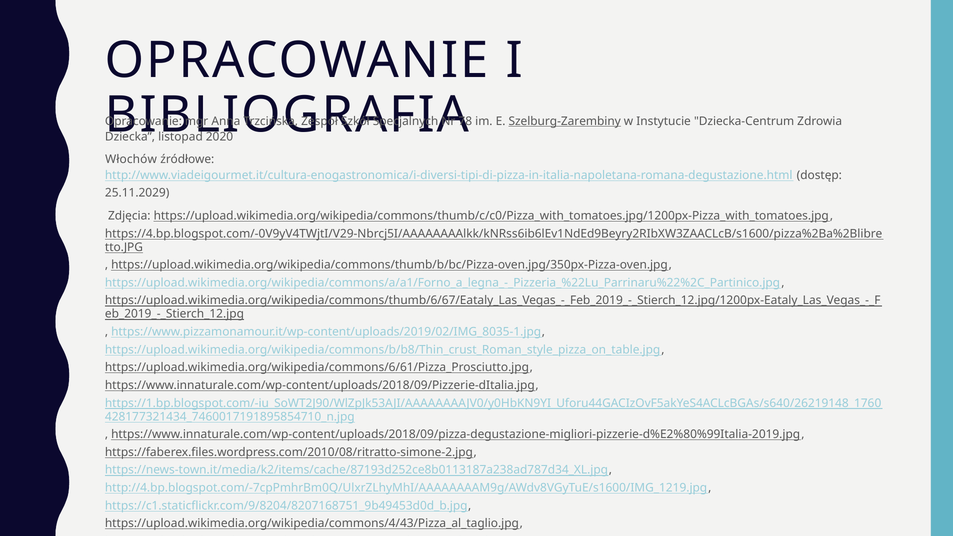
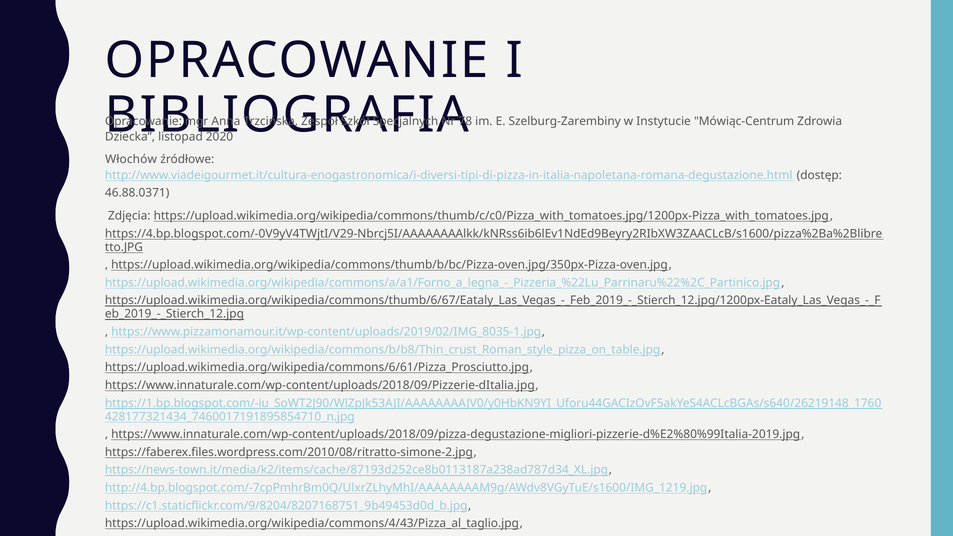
Szelburg-Zarembiny underline: present -> none (565, 121)
Dziecka-Centrum: Dziecka-Centrum -> Mówiąc-Centrum (744, 121)
25.11.2029: 25.11.2029 -> 46.88.0371 (137, 193)
